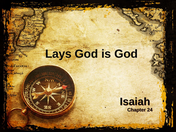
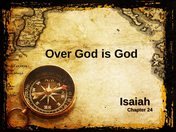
Lays: Lays -> Over (58, 54)
